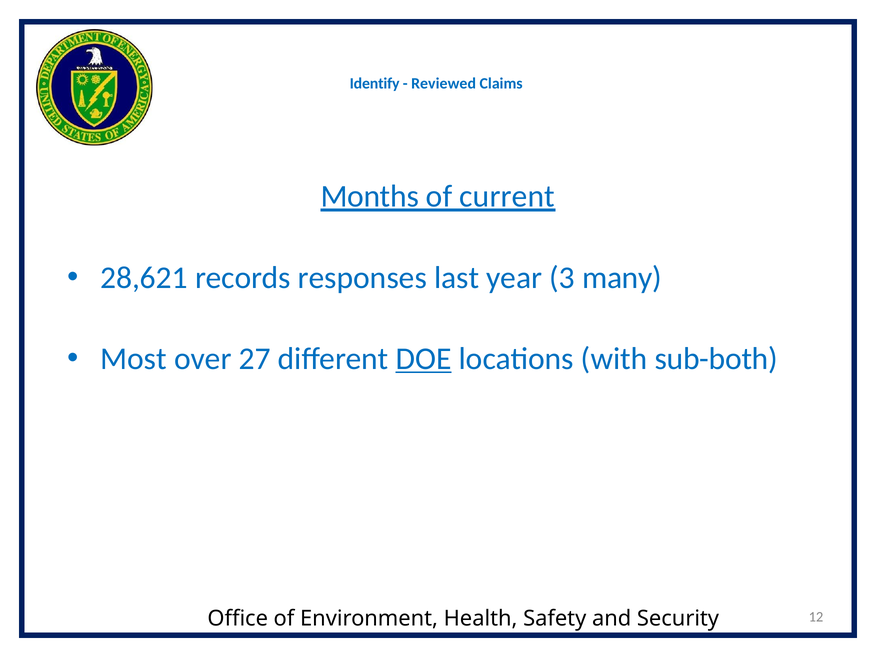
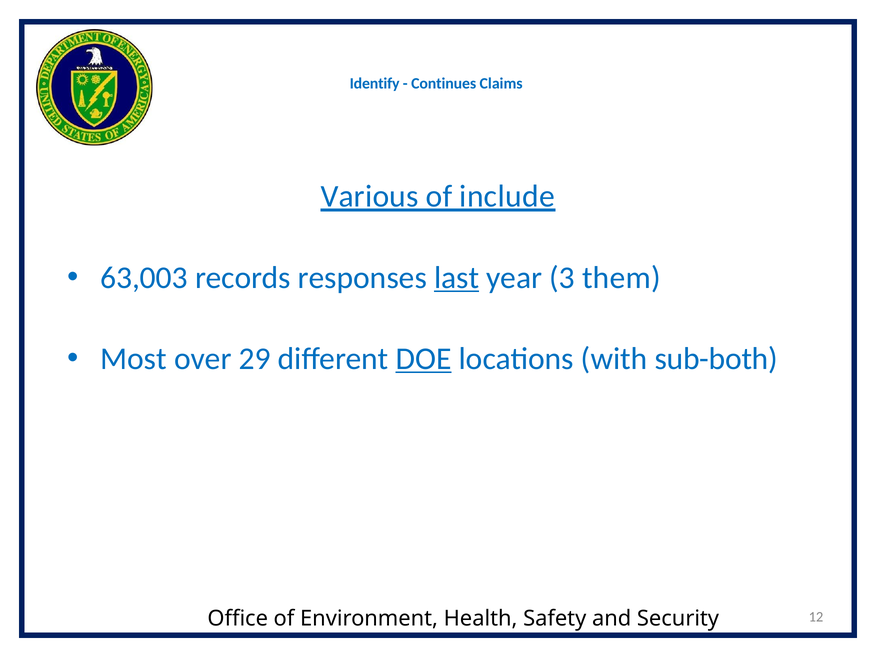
Reviewed: Reviewed -> Continues (444, 84)
Months: Months -> Various (370, 197)
current: current -> include (507, 197)
28,621: 28,621 -> 63,003 (144, 278)
last underline: none -> present (457, 278)
many: many -> them (622, 278)
27: 27 -> 29 (255, 359)
